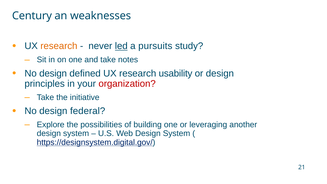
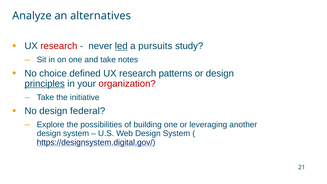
Century: Century -> Analyze (32, 16)
weaknesses: weaknesses -> alternatives (101, 16)
research colour: orange -> red (59, 46)
design: design -> choice (53, 73)
usability: usability -> patterns (176, 73)
principles underline: none -> present (45, 84)
